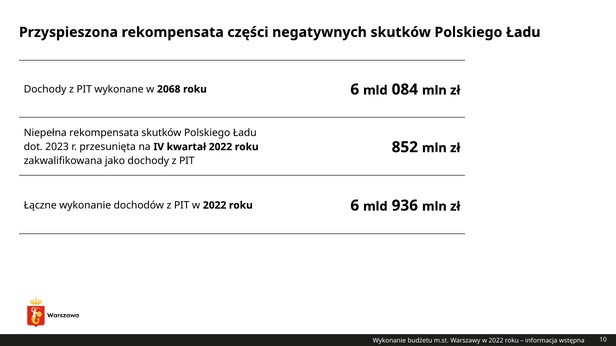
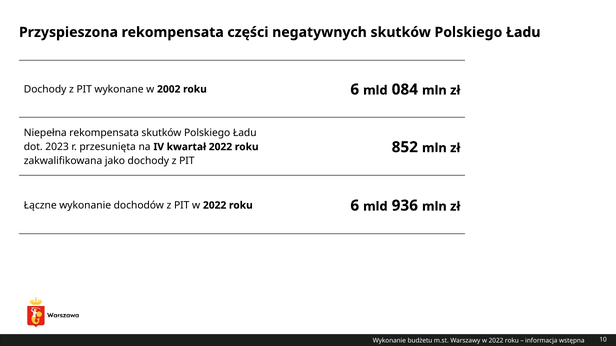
2068: 2068 -> 2002 (169, 89)
